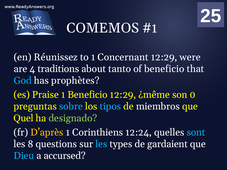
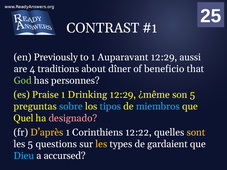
COMEMOS: COMEMOS -> CONTRAST (103, 28)
Réunissez: Réunissez -> Previously (56, 57)
Concernant: Concernant -> Auparavant (123, 57)
were: were -> aussi (190, 57)
tanto: tanto -> dîner (120, 69)
God colour: light blue -> light green (23, 81)
prophètes: prophètes -> personnes (75, 81)
1 Beneficio: Beneficio -> Drinking (87, 95)
son 0: 0 -> 5 (192, 95)
miembros colour: white -> light blue (158, 107)
designado colour: light green -> pink (73, 118)
12:24: 12:24 -> 12:22 (139, 133)
sont colour: light blue -> yellow (196, 133)
les 8: 8 -> 5 (30, 144)
les colour: light blue -> yellow (101, 144)
